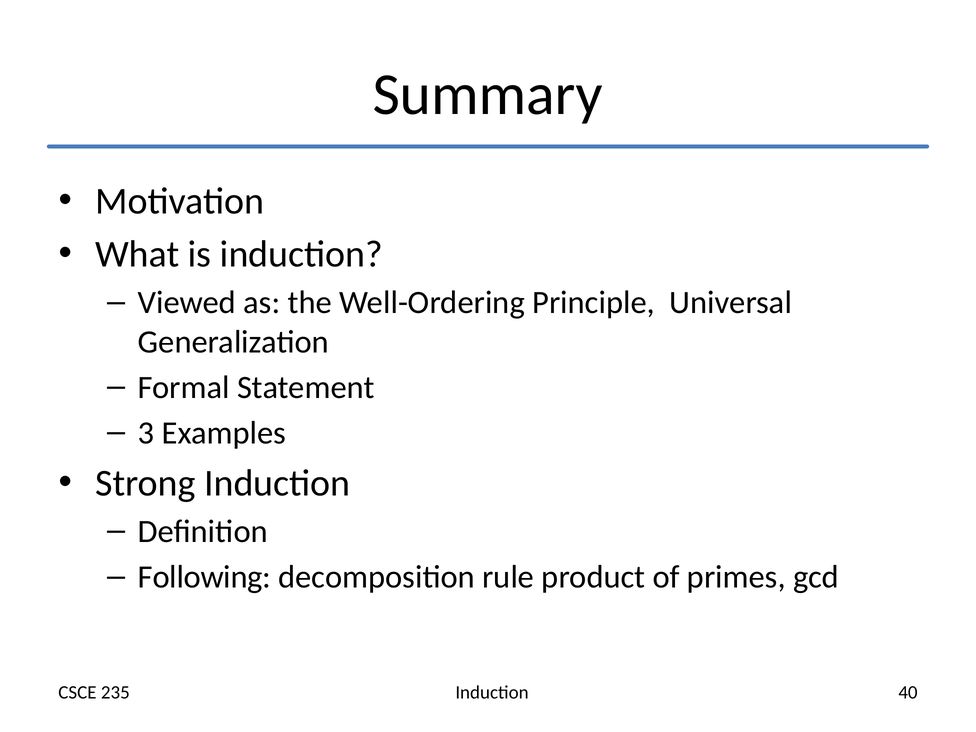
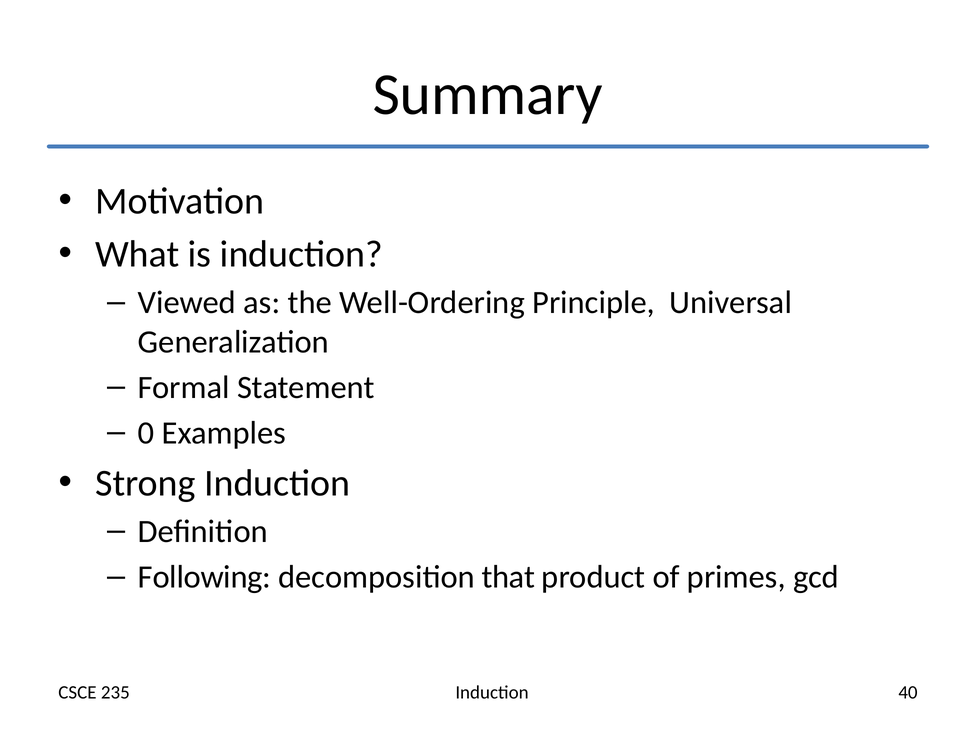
3: 3 -> 0 (146, 433)
rule: rule -> that (508, 577)
